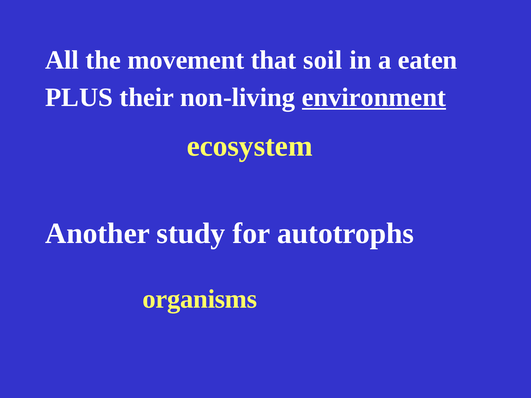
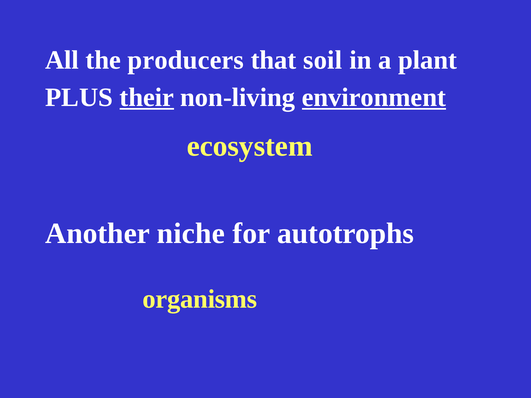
movement: movement -> producers (186, 60)
eaten: eaten -> plant (428, 60)
their underline: none -> present (147, 97)
study: study -> niche (191, 234)
